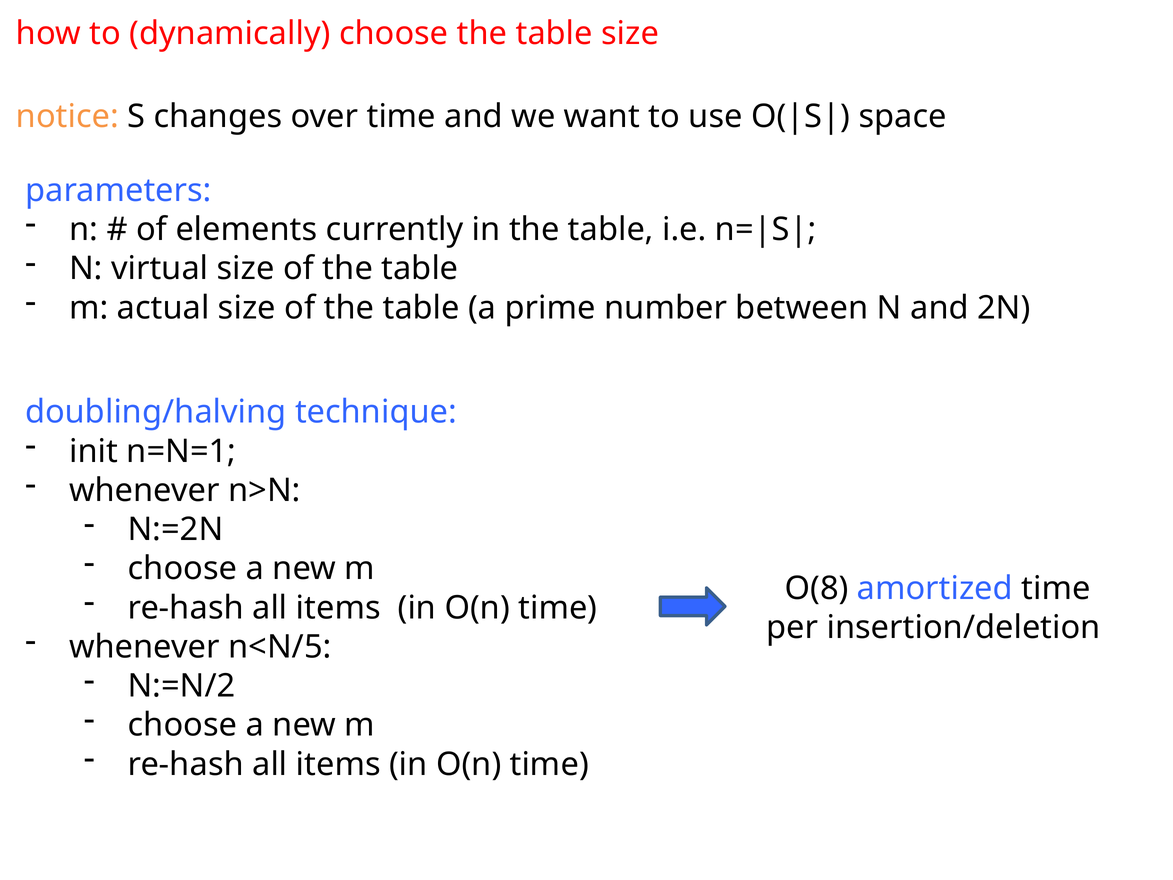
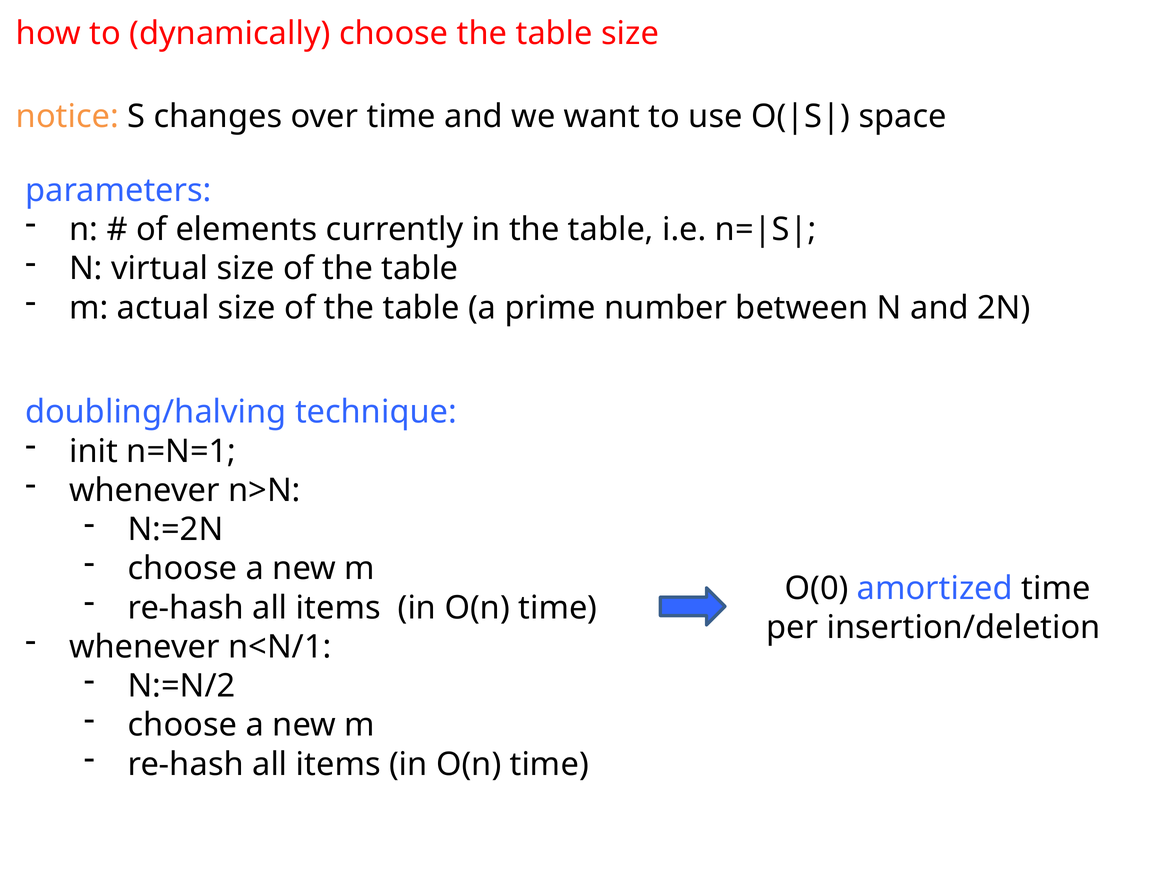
O(8: O(8 -> O(0 (817, 588)
n<N/5: n<N/5 -> n<N/1 (280, 647)
